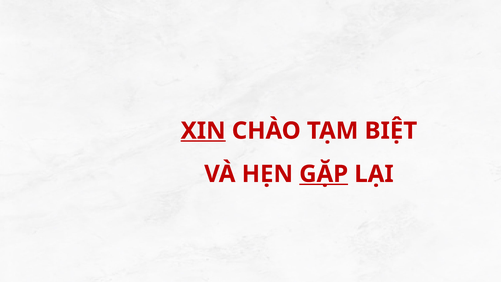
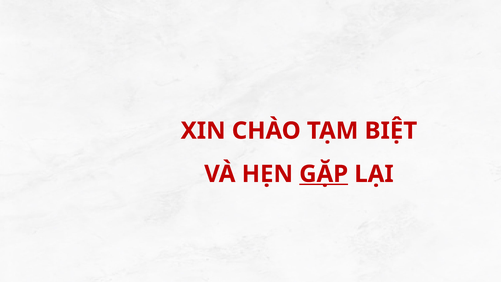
XIN underline: present -> none (203, 131)
